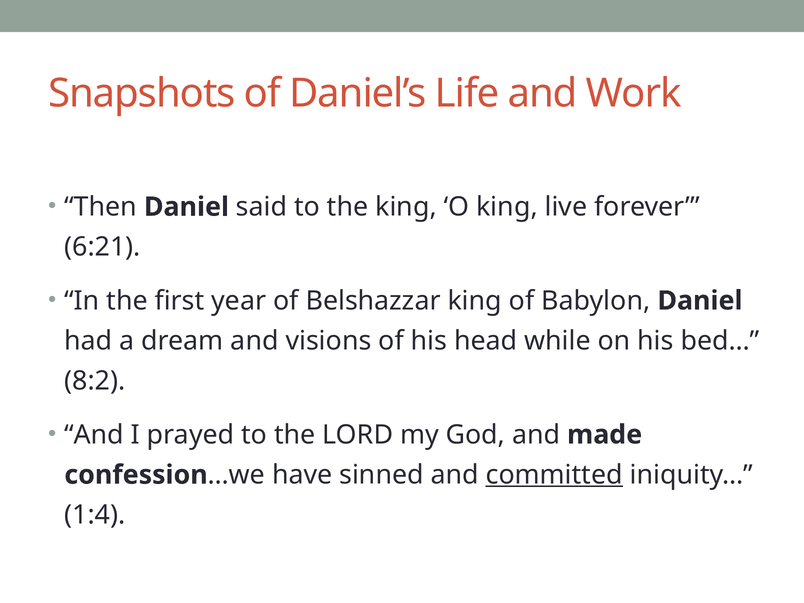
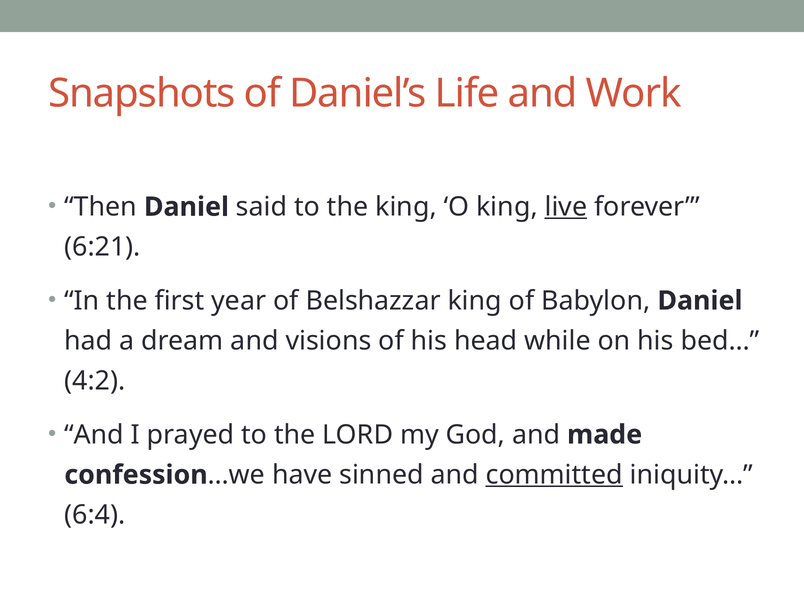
live underline: none -> present (566, 207)
8:2: 8:2 -> 4:2 (95, 381)
1:4: 1:4 -> 6:4 (95, 515)
